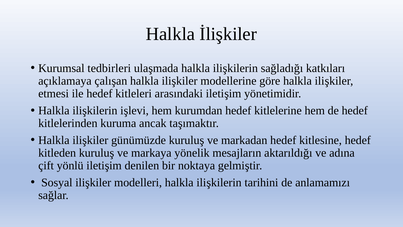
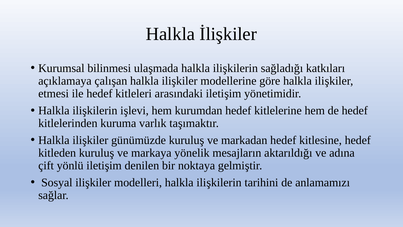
tedbirleri: tedbirleri -> bilinmesi (109, 68)
ancak: ancak -> varlık (153, 123)
